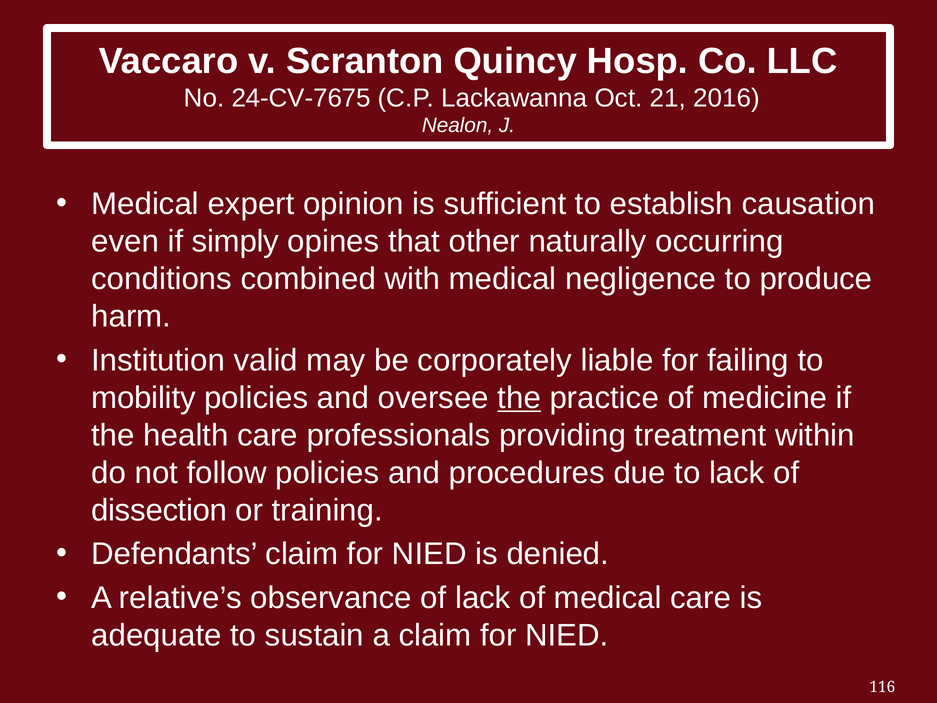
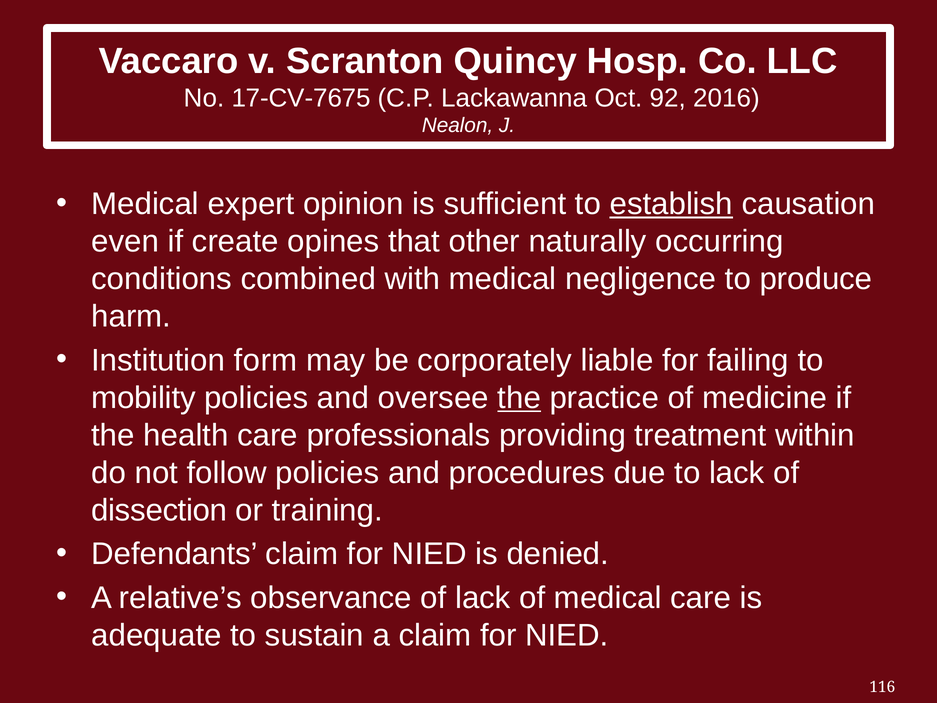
24-CV-7675: 24-CV-7675 -> 17-CV-7675 (301, 98)
21: 21 -> 92 (668, 98)
establish underline: none -> present (671, 204)
simply: simply -> create (235, 241)
valid: valid -> form (266, 360)
